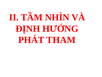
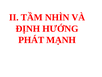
THAM: THAM -> MẠNH (61, 40)
